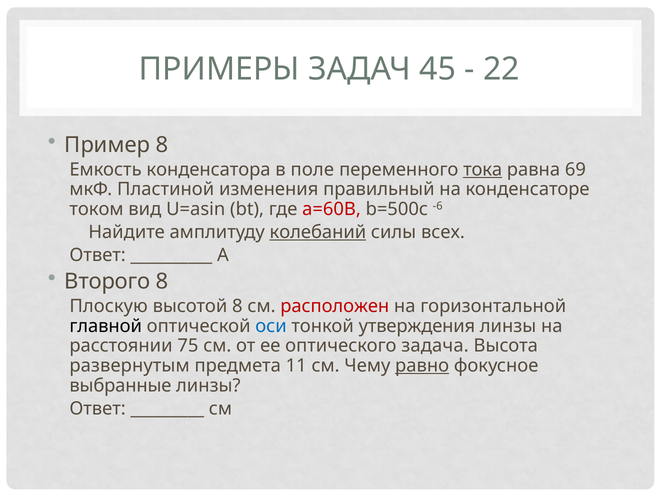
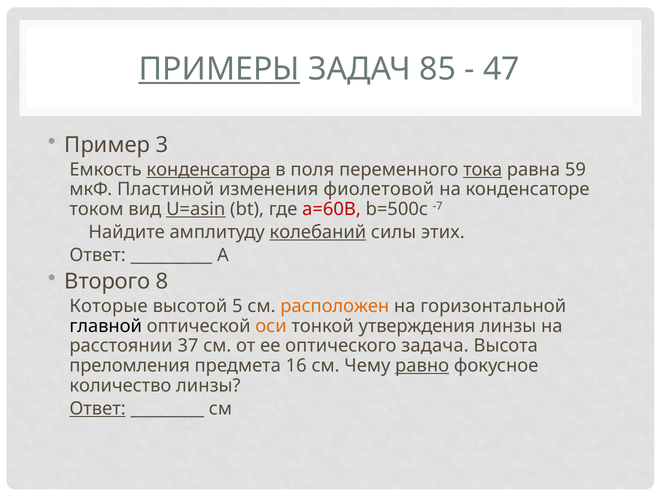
ПРИМЕРЫ underline: none -> present (219, 69)
45: 45 -> 85 (438, 69)
22: 22 -> 47 (501, 69)
Пример 8: 8 -> 3 (162, 145)
конденсатора underline: none -> present (209, 169)
поле: поле -> поля (312, 169)
69: 69 -> 59 (575, 169)
правильный: правильный -> фиолетовой (379, 189)
U=asin underline: none -> present (196, 209)
-6: -6 -> -7 (438, 206)
всех: всех -> этих (443, 232)
Плоскую: Плоскую -> Которые (109, 306)
высотой 8: 8 -> 5 (237, 306)
расположен colour: red -> orange (335, 306)
оси colour: blue -> orange (271, 326)
75: 75 -> 37 (188, 346)
развернутым: развернутым -> преломления (130, 366)
11: 11 -> 16 (296, 366)
выбранные: выбранные -> количество (120, 385)
Ответ underline: none -> present (98, 409)
